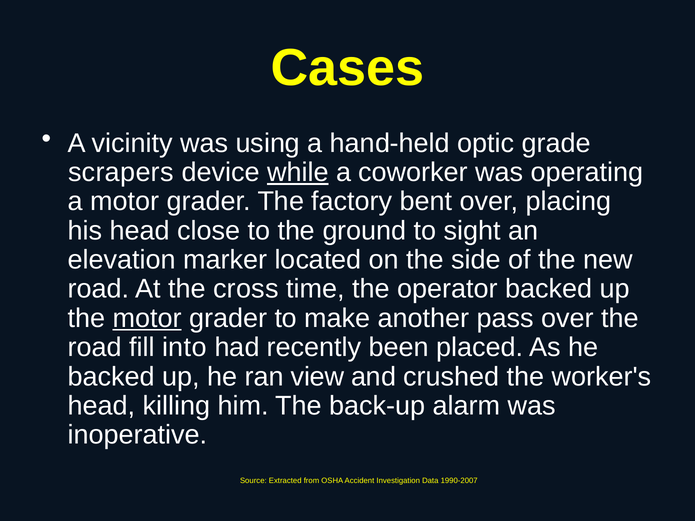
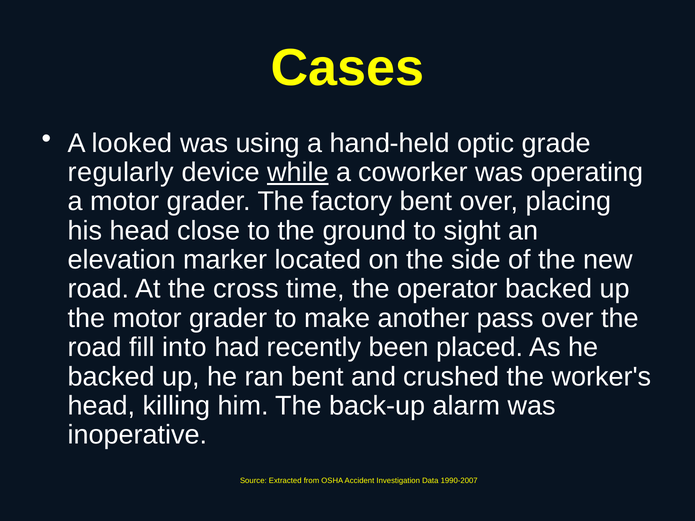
vicinity: vicinity -> looked (132, 143)
scrapers: scrapers -> regularly (121, 172)
motor underline: present -> none (147, 318)
ran view: view -> bent (317, 377)
